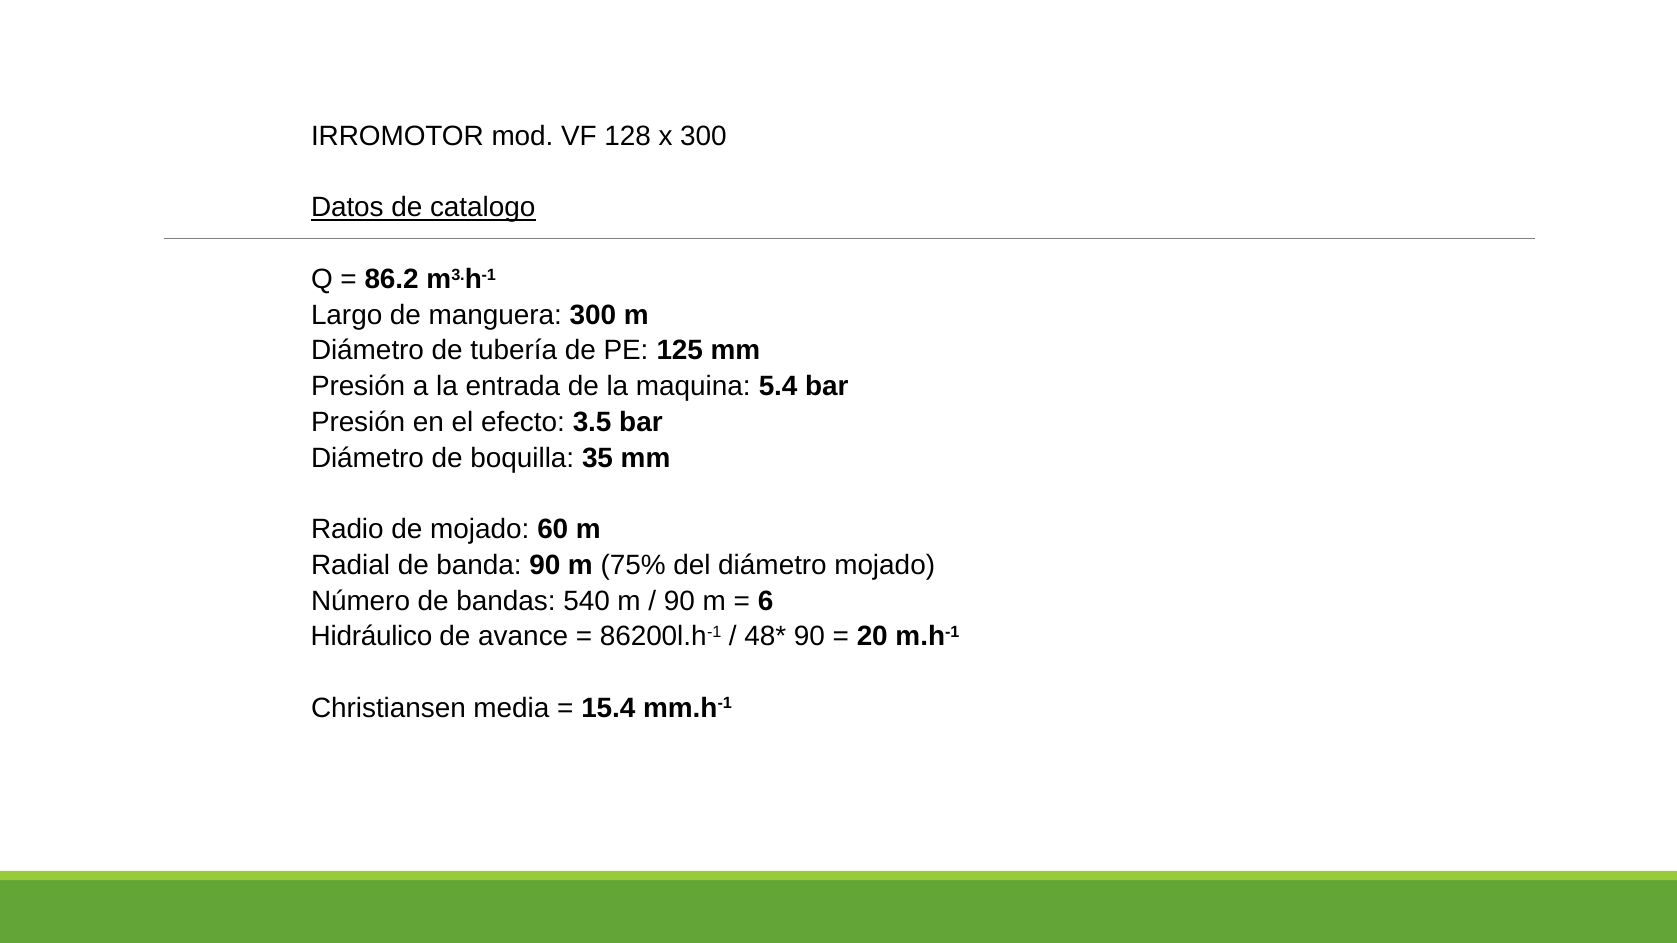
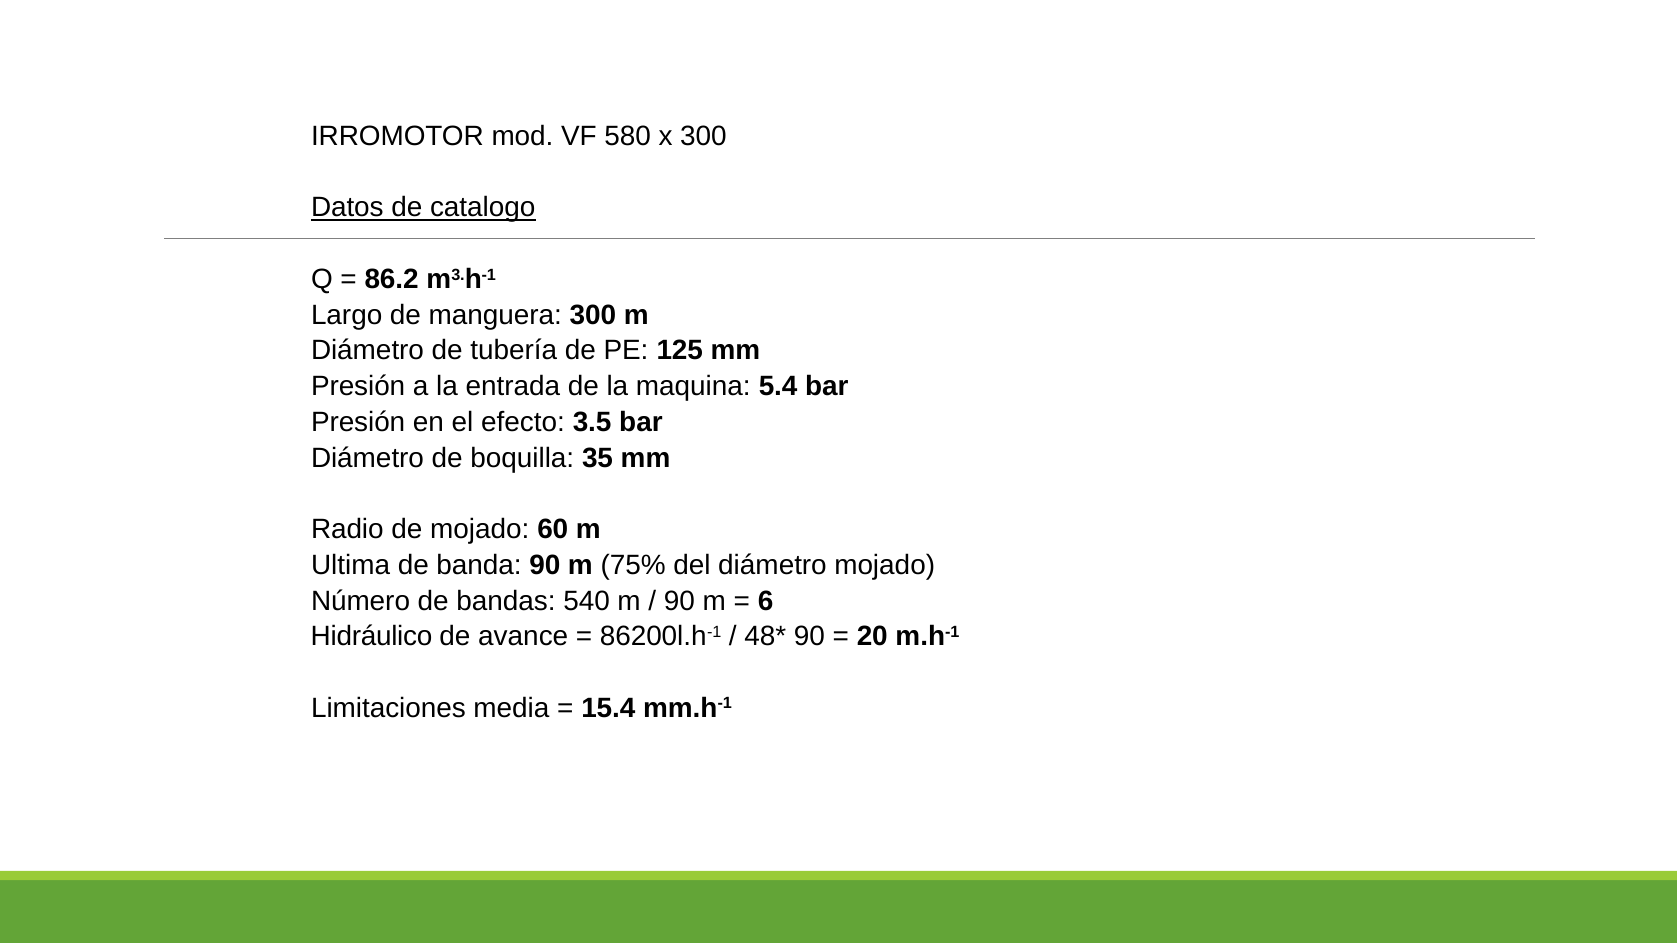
128: 128 -> 580 (628, 136)
Radial: Radial -> Ultima (351, 565)
Christiansen: Christiansen -> Limitaciones (388, 708)
